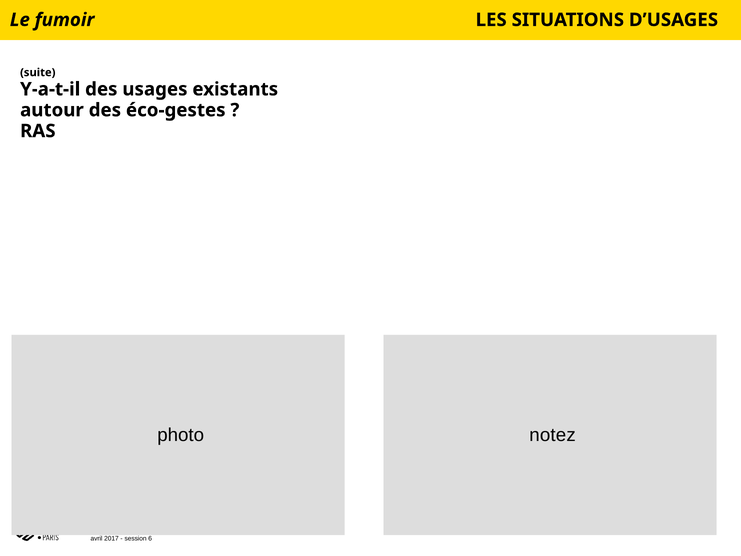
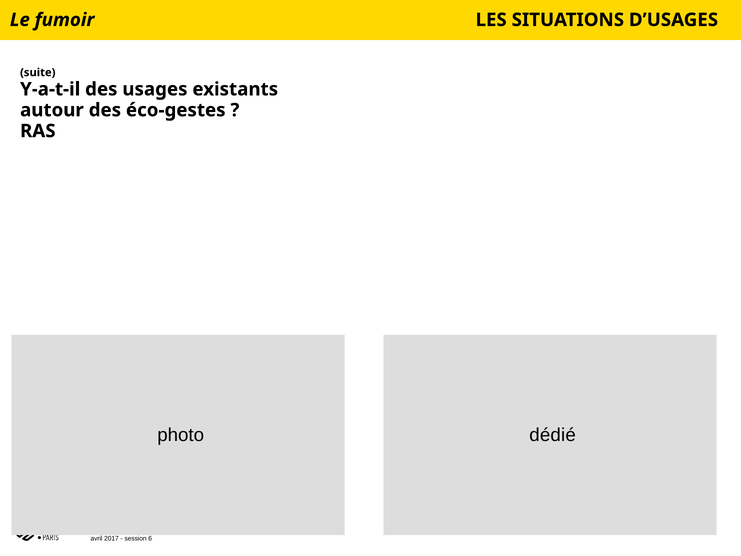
notez: notez -> dédié (553, 435)
